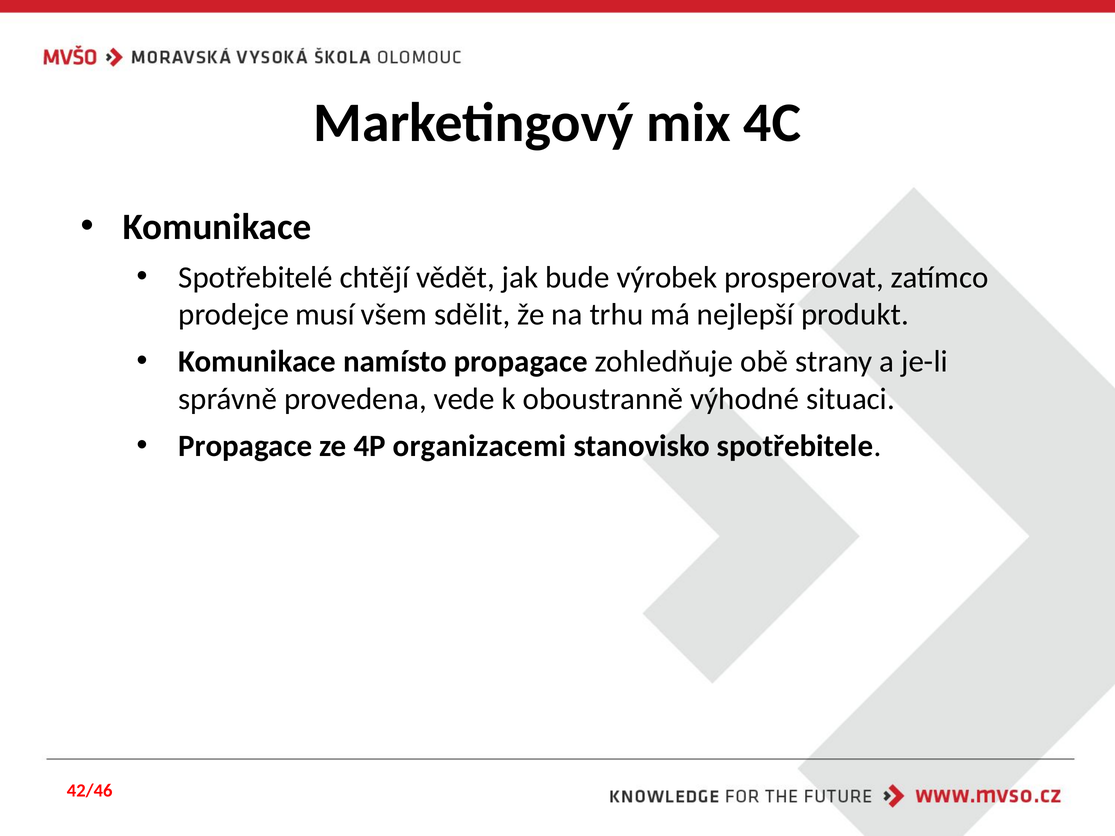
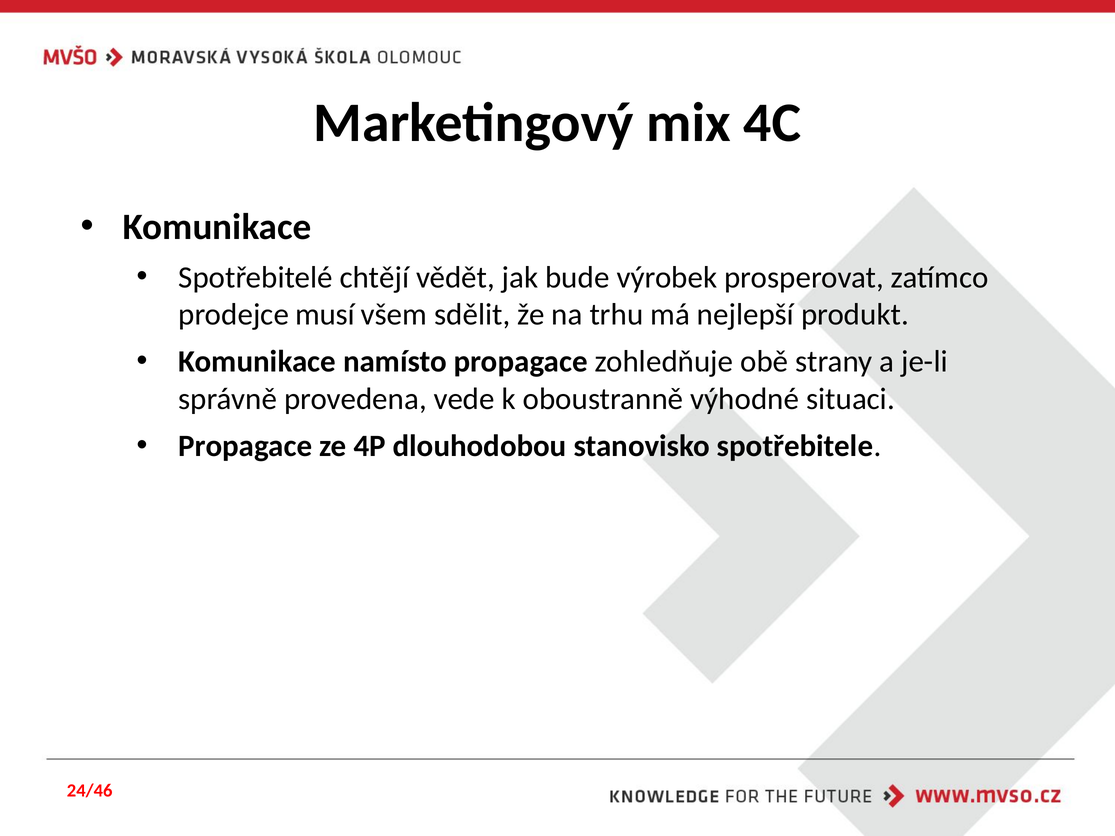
organizacemi: organizacemi -> dlouhodobou (480, 446)
42/46: 42/46 -> 24/46 (90, 791)
